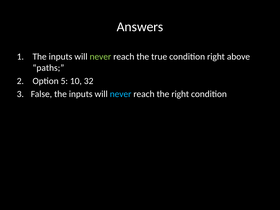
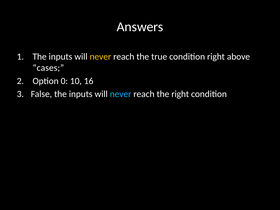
never colour: light green -> yellow (100, 57)
paths: paths -> cases (48, 68)
5: 5 -> 0 (64, 81)
32: 32 -> 16 (89, 81)
